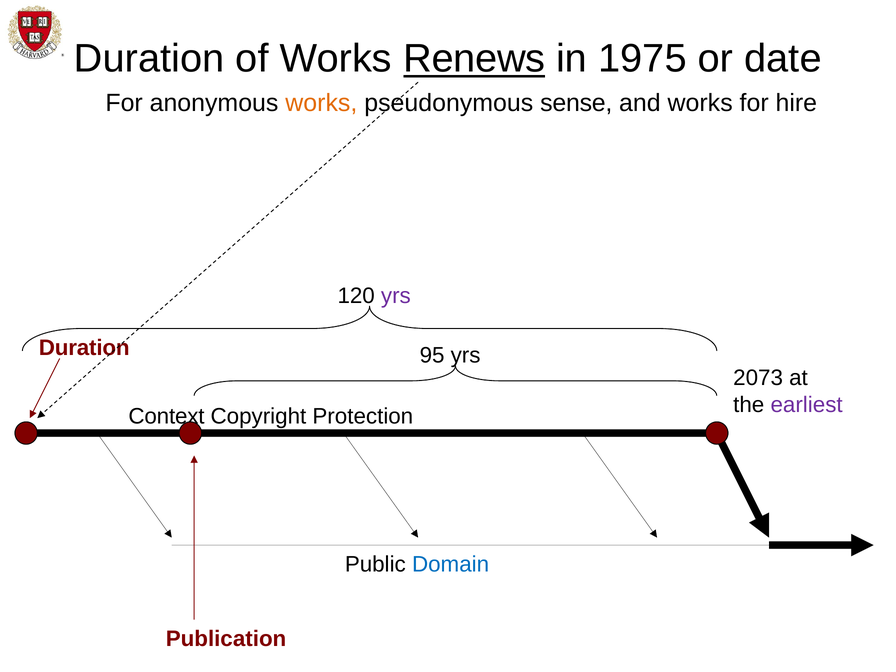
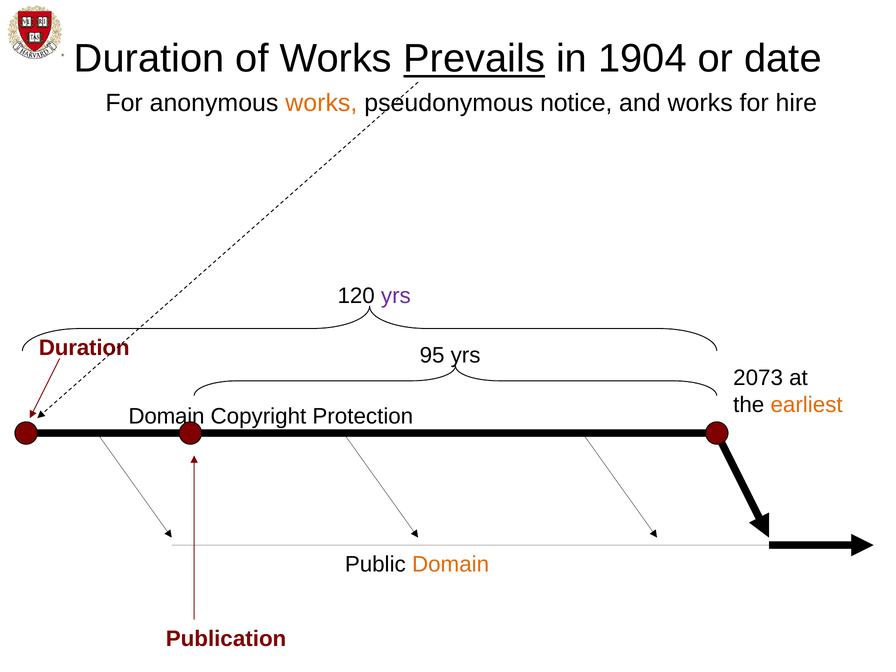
Renews: Renews -> Prevails (474, 59)
1975: 1975 -> 1904 (642, 59)
sense: sense -> notice (576, 103)
earliest colour: purple -> orange (807, 405)
Context: Context -> Domain (167, 417)
Domain colour: blue -> orange (451, 564)
